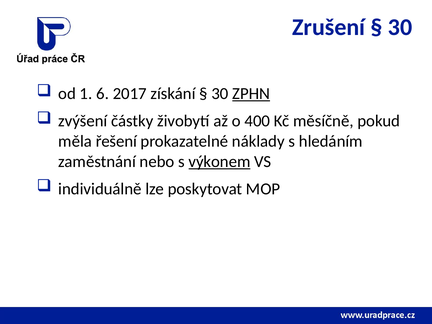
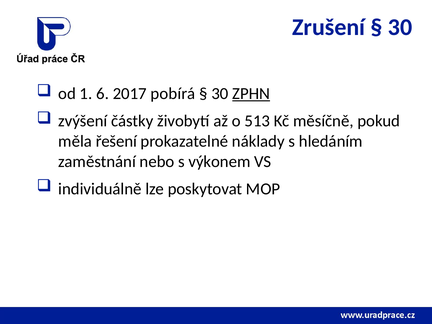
získání: získání -> pobírá (173, 94)
400: 400 -> 513 (257, 121)
výkonem underline: present -> none (220, 161)
